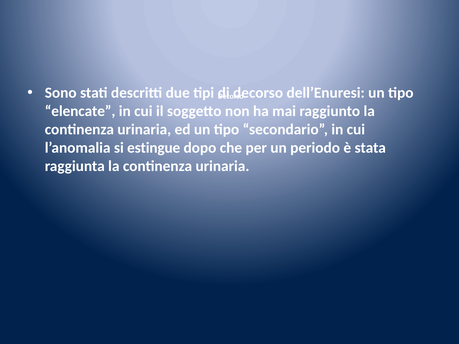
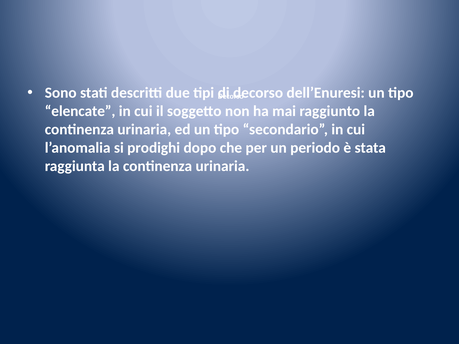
estingue: estingue -> prodighi (154, 148)
